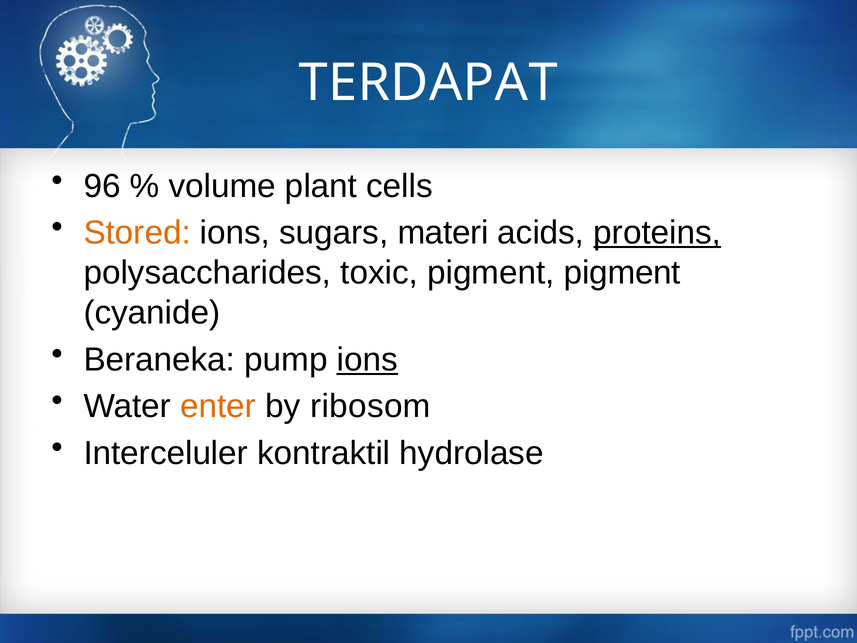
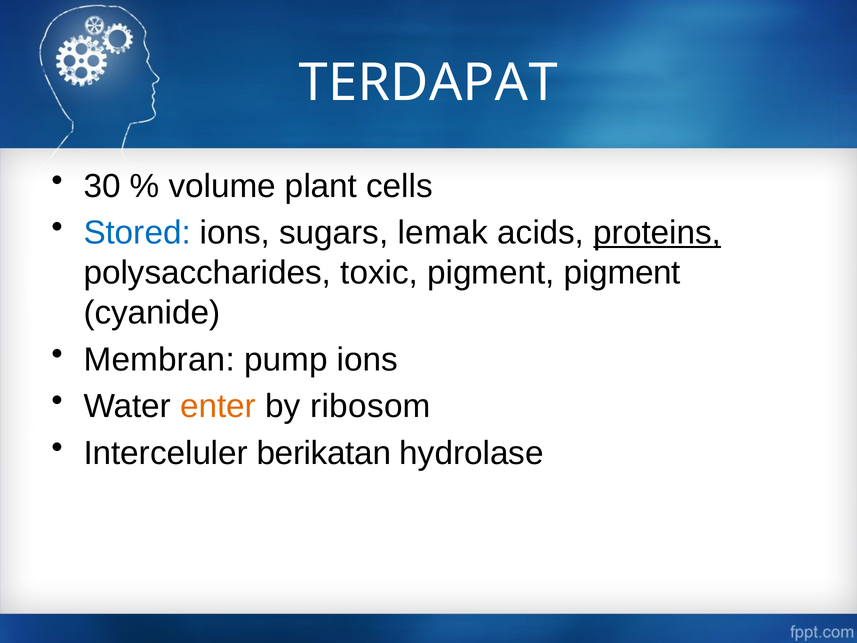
96: 96 -> 30 (102, 186)
Stored colour: orange -> blue (137, 233)
materi: materi -> lemak (443, 233)
Beraneka: Beraneka -> Membran (159, 359)
ions underline: present -> none (367, 359)
kontraktil: kontraktil -> berikatan (324, 453)
